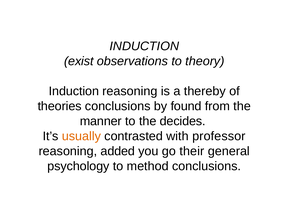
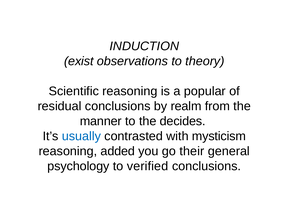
Induction: Induction -> Scientific (74, 91)
thereby: thereby -> popular (205, 91)
theories: theories -> residual (60, 106)
found: found -> realm (186, 106)
usually colour: orange -> blue (81, 136)
professor: professor -> mysticism (219, 136)
method: method -> verified (148, 167)
